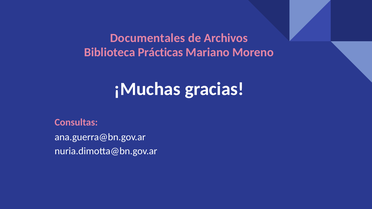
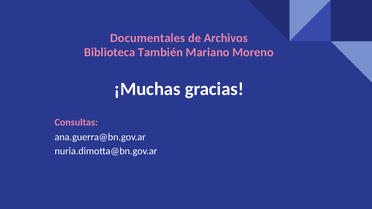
Prácticas: Prácticas -> También (160, 52)
